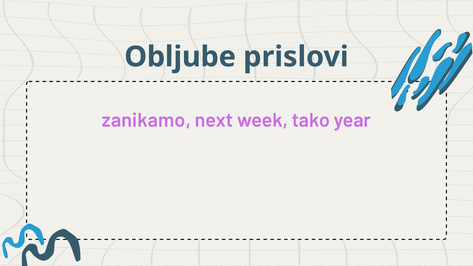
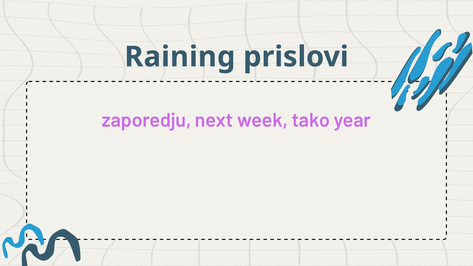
Obljube: Obljube -> Raining (180, 57)
zanikamo: zanikamo -> zaporedju (147, 120)
